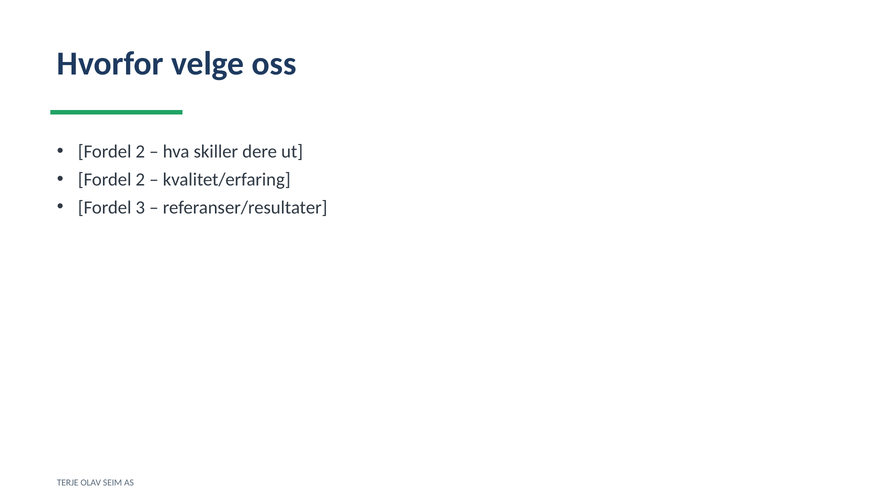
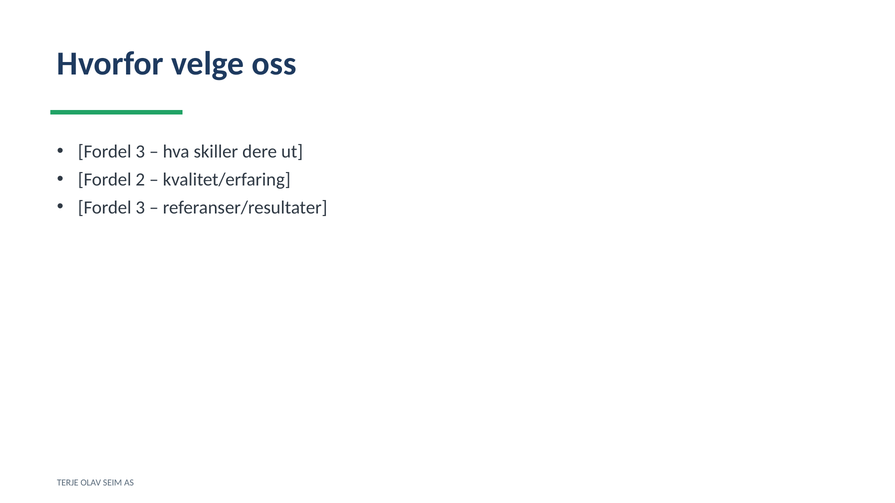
2: 2 -> 3 (140, 152)
